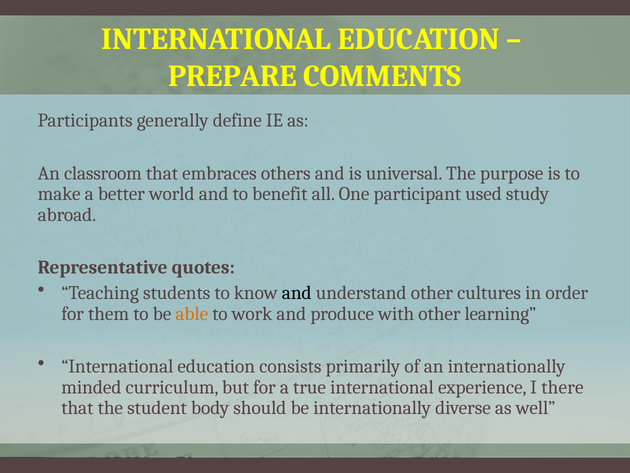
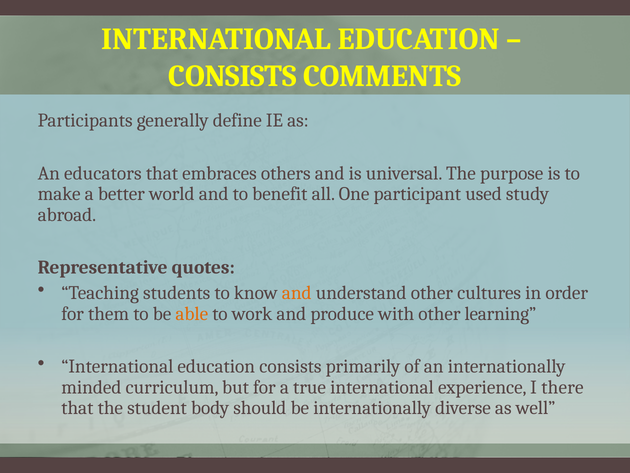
PREPARE: PREPARE -> CONSISTS (233, 76)
classroom: classroom -> educators (103, 173)
and colour: black -> orange (297, 293)
